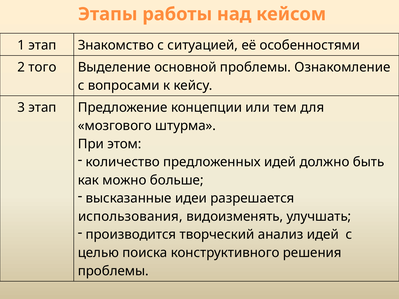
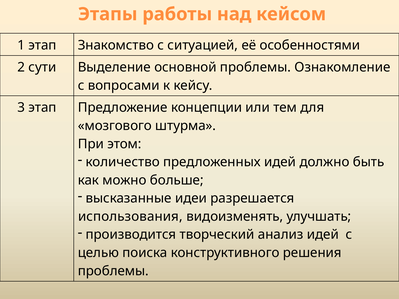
того: того -> сути (42, 67)
